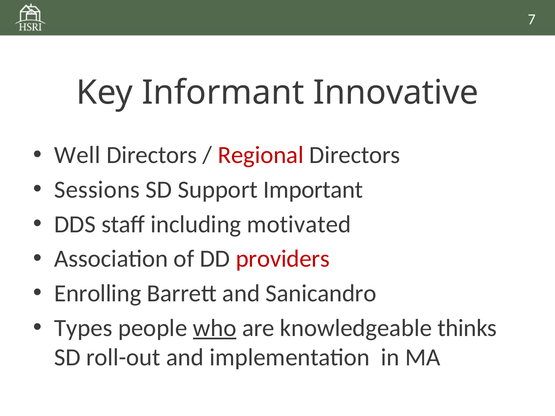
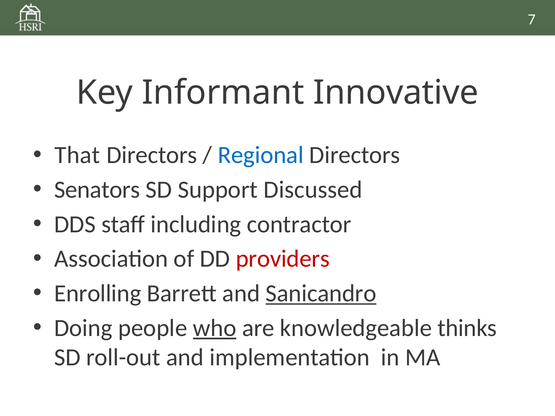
Well: Well -> That (77, 155)
Regional colour: red -> blue (261, 155)
Sessions: Sessions -> Senators (97, 190)
Important: Important -> Discussed (313, 190)
motivated: motivated -> contractor (299, 224)
Sanicandro underline: none -> present (321, 294)
Types: Types -> Doing (83, 328)
